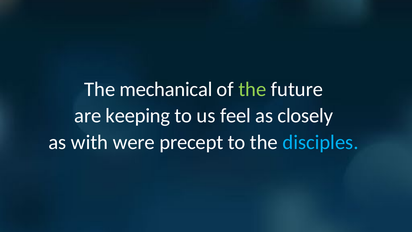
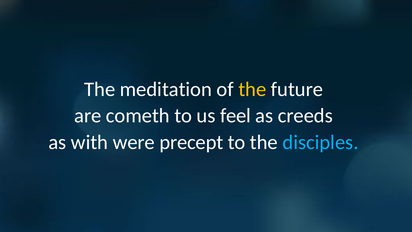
mechanical: mechanical -> meditation (166, 89)
the colour: light green -> yellow (252, 89)
keeping: keeping -> cometh (138, 116)
closely: closely -> creeds (305, 116)
